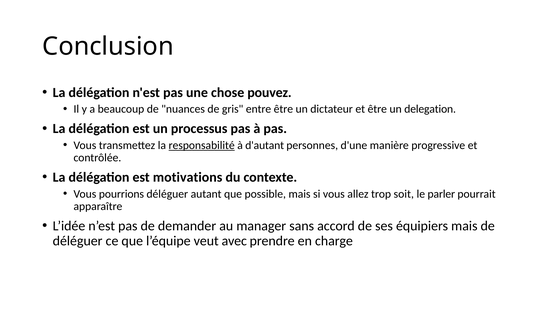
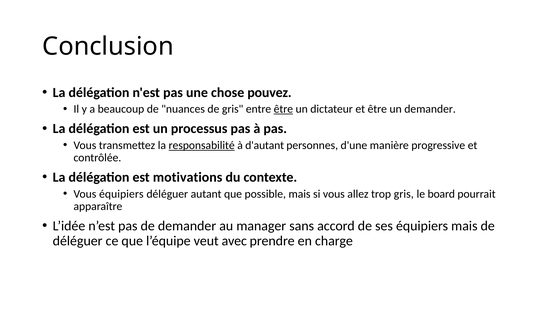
être underline: none -> present (283, 109)
un delegation: delegation -> demander (430, 109)
Vous pourrions: pourrions -> équipiers (121, 194)
trop soit: soit -> gris (404, 194)
parler: parler -> board (441, 194)
